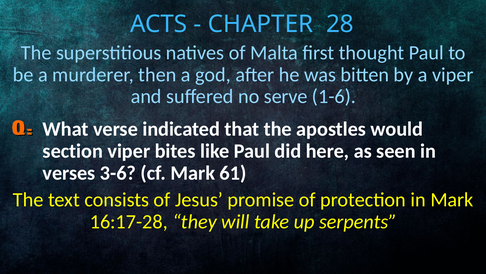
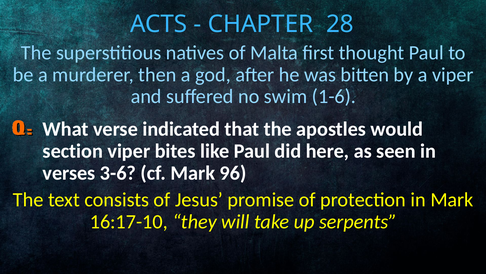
serve: serve -> swim (286, 96)
61: 61 -> 96 (233, 173)
16:17-28: 16:17-28 -> 16:17-10 (129, 221)
